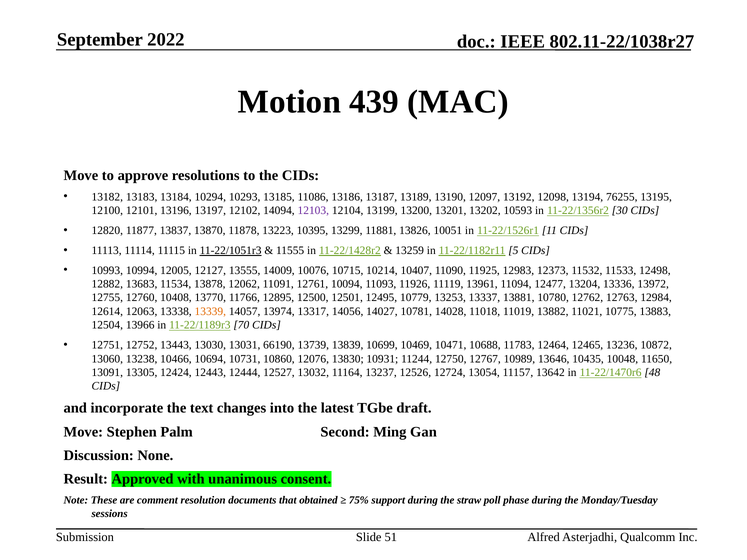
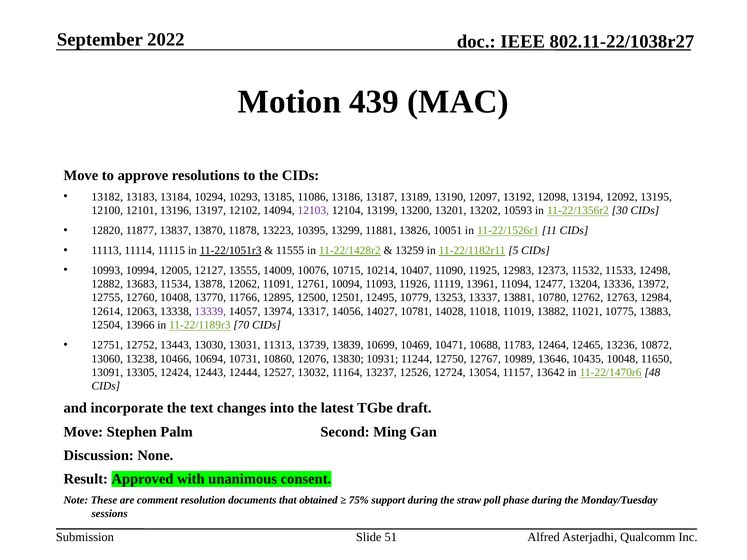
76255: 76255 -> 12092 (622, 197)
13339 colour: orange -> purple (210, 312)
66190: 66190 -> 11313 (279, 345)
